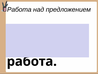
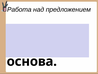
работа: работа -> основа (32, 61)
